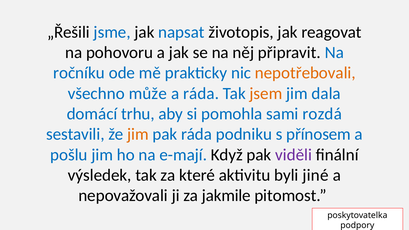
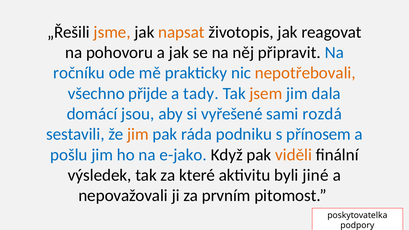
jsme colour: blue -> orange (112, 32)
napsat colour: blue -> orange (181, 32)
může: může -> přijde (148, 93)
a ráda: ráda -> tady (201, 93)
trhu: trhu -> jsou (138, 114)
pomohla: pomohla -> vyřešené (232, 114)
e-mají: e-mají -> e-jako (183, 155)
viděli colour: purple -> orange (294, 155)
jakmile: jakmile -> prvním (226, 196)
